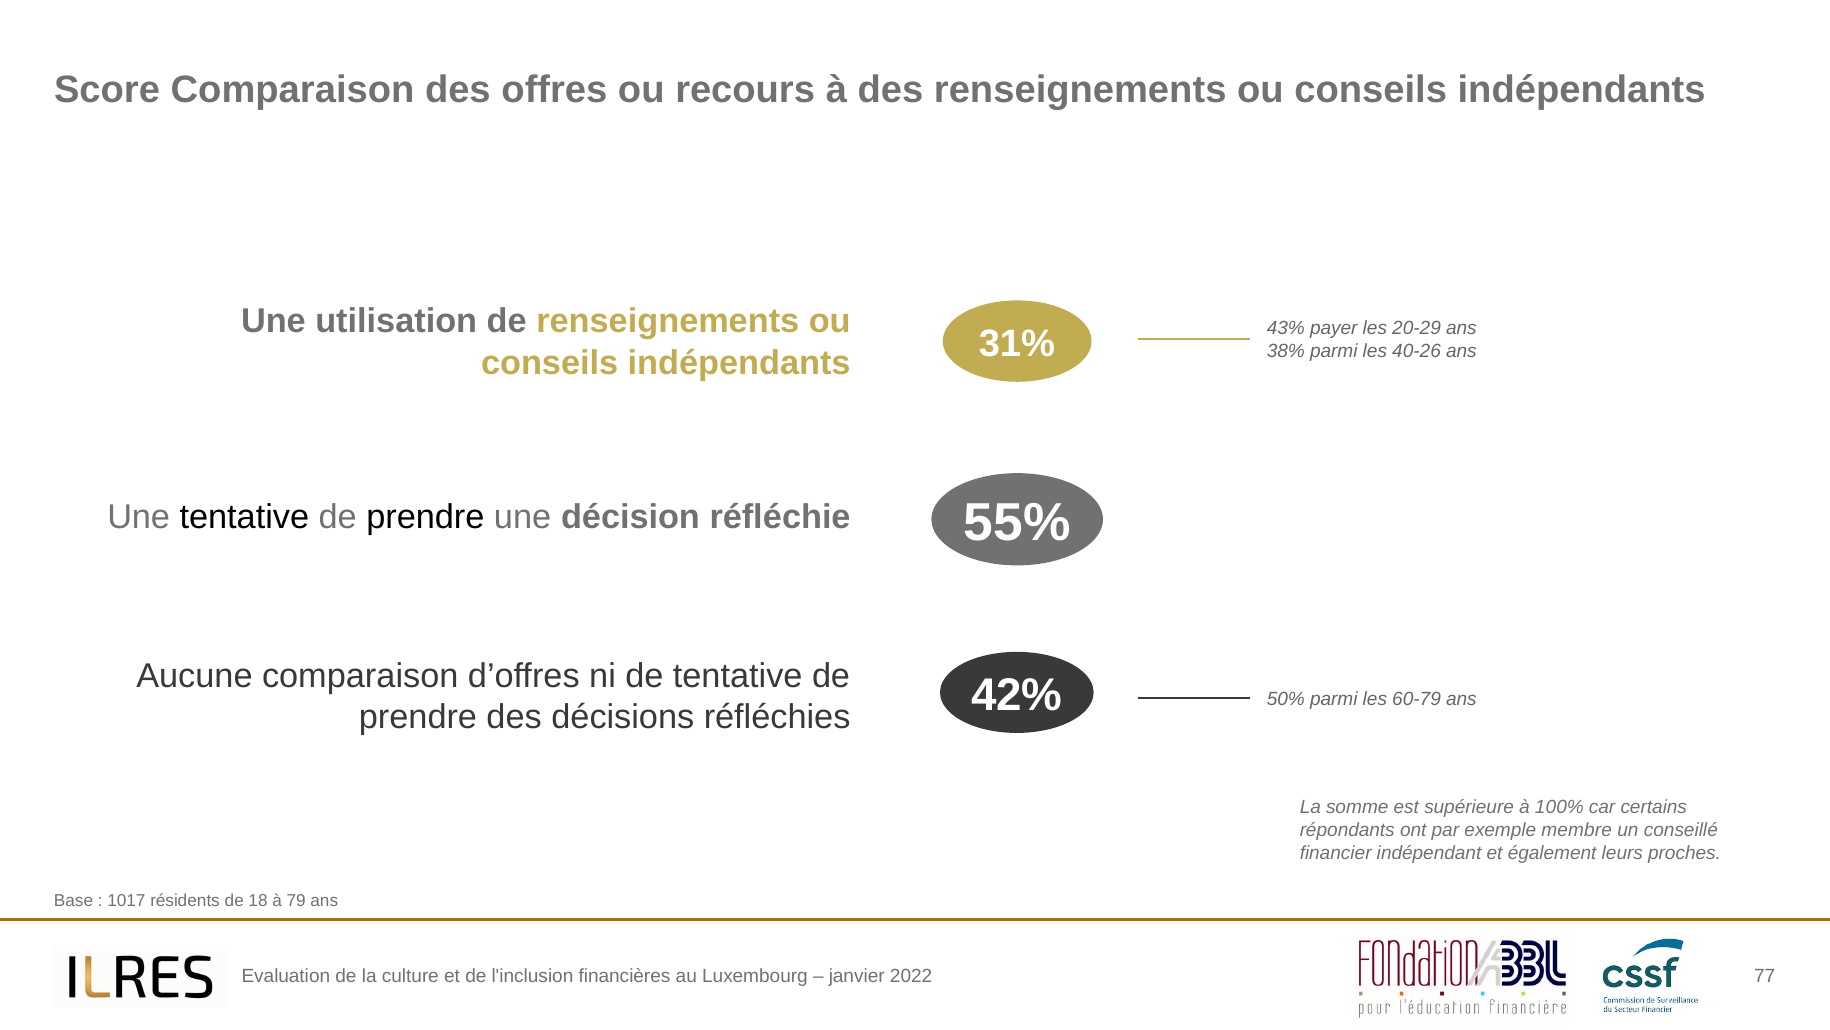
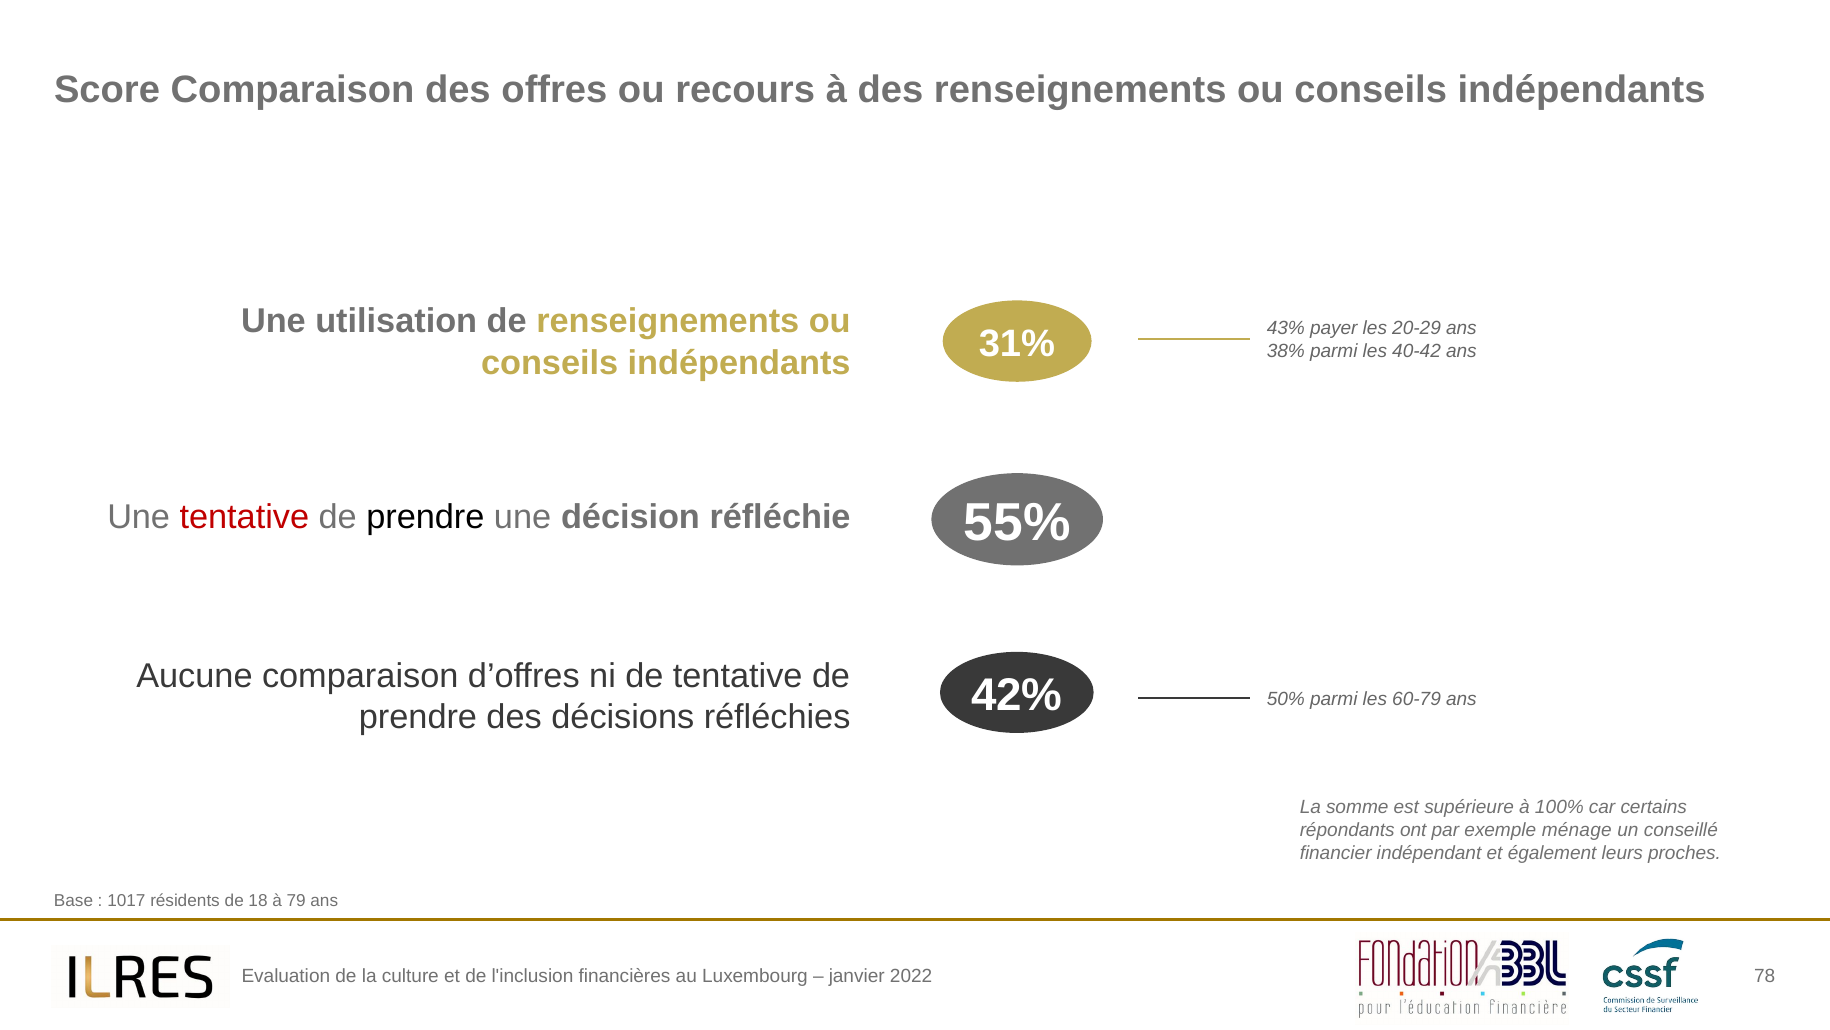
40-26: 40-26 -> 40-42 (1417, 351)
tentative colour: black -> red (244, 517)
membre: membre -> ménage (1577, 830)
77: 77 -> 78 (1765, 976)
